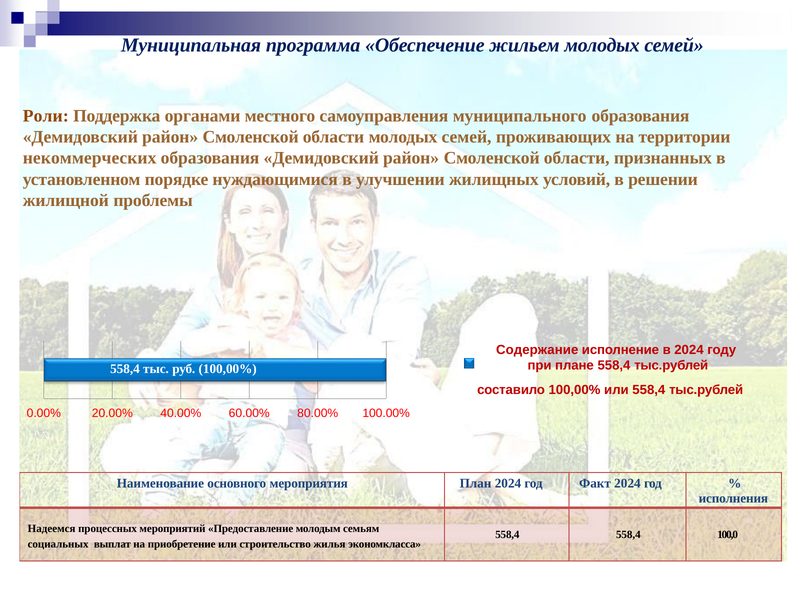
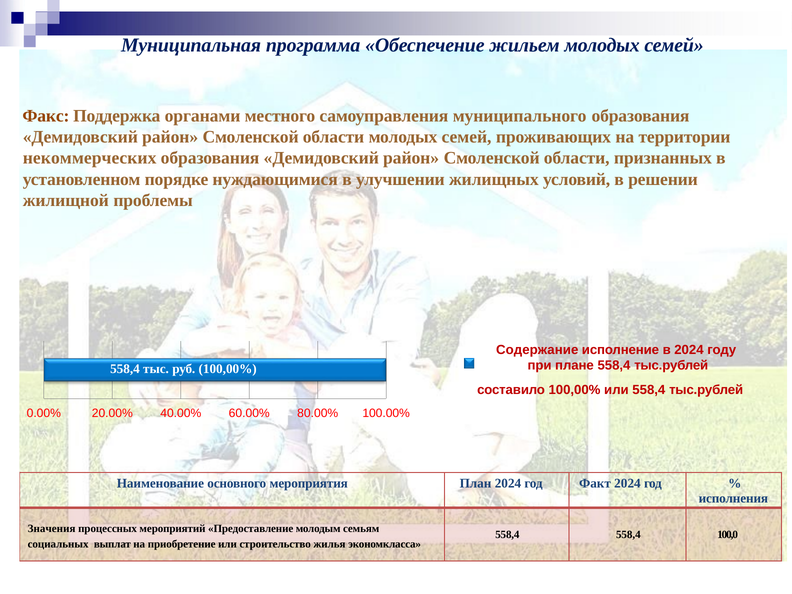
Роли: Роли -> Факс (46, 116)
Надеемся: Надеемся -> Значения (52, 528)
